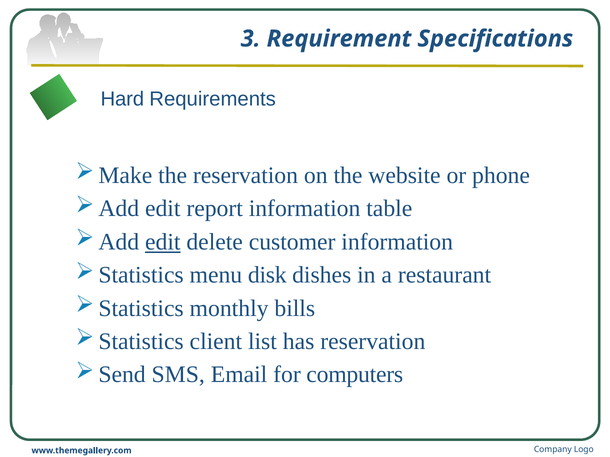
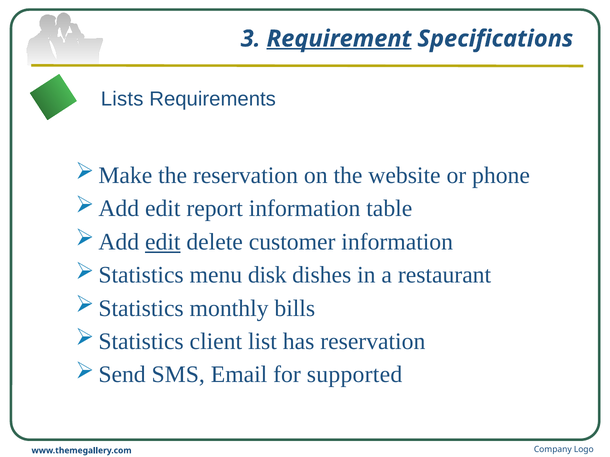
Requirement underline: none -> present (339, 39)
Hard: Hard -> Lists (122, 99)
computers: computers -> supported (355, 375)
